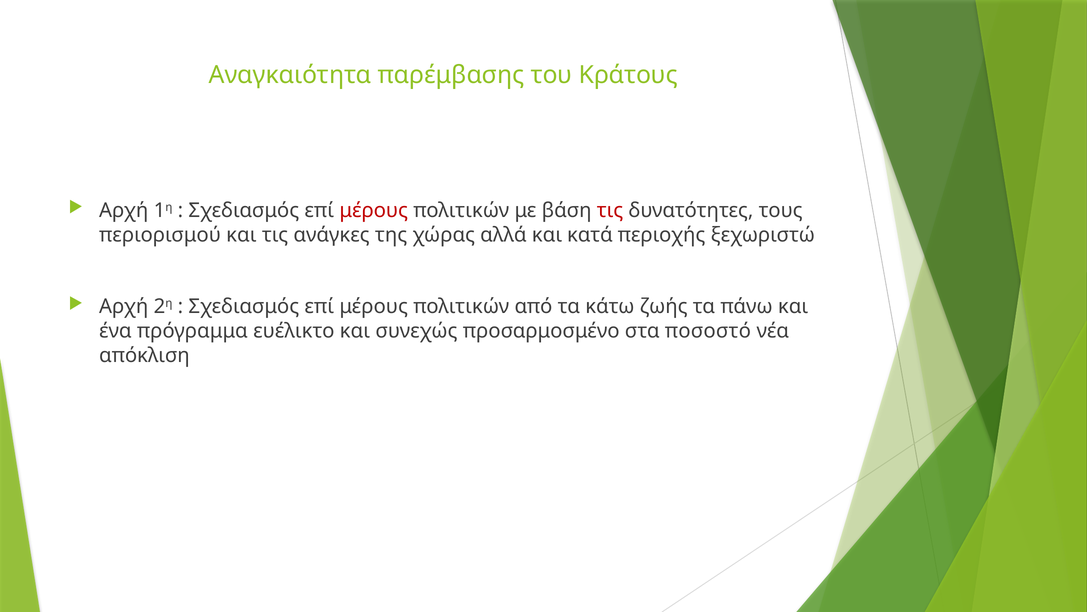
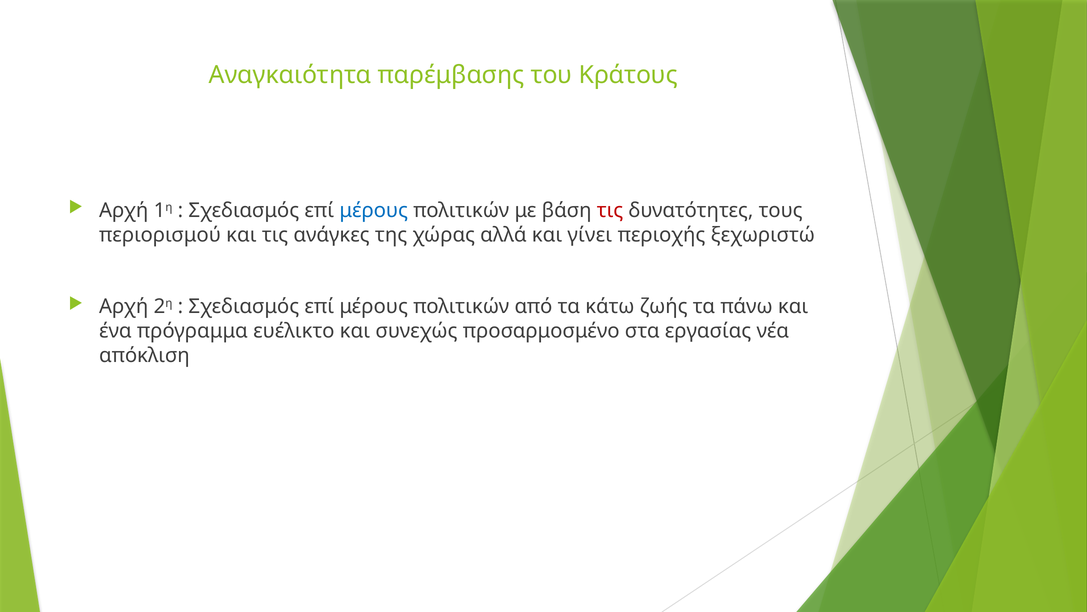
μέρους colour: red -> blue (374, 210)
κατά: κατά -> γίνει (590, 235)
ποσοστό: ποσοστό -> εργασίας (708, 331)
